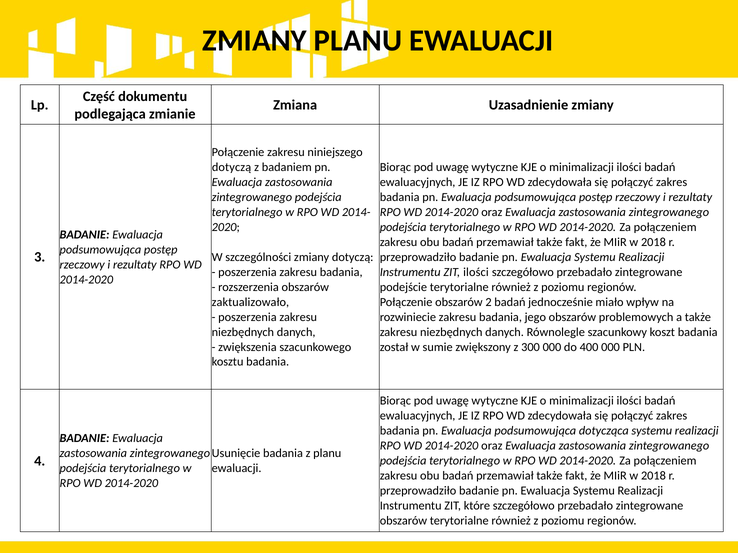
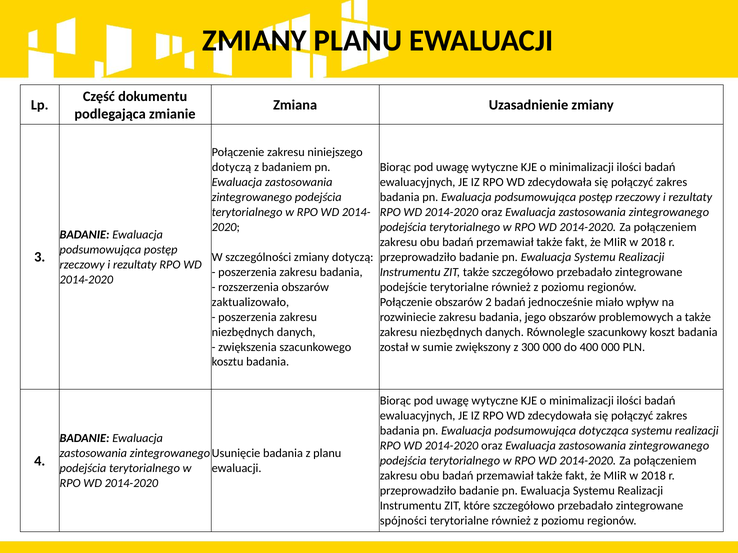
ZIT ilości: ilości -> także (476, 272)
obszarów: obszarów -> spójności (403, 521)
